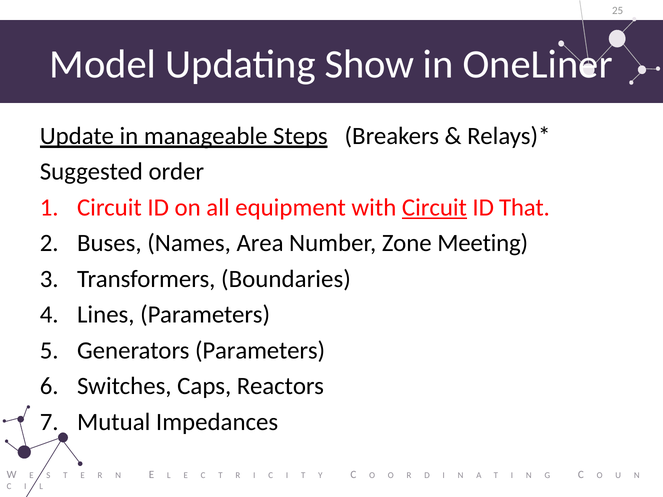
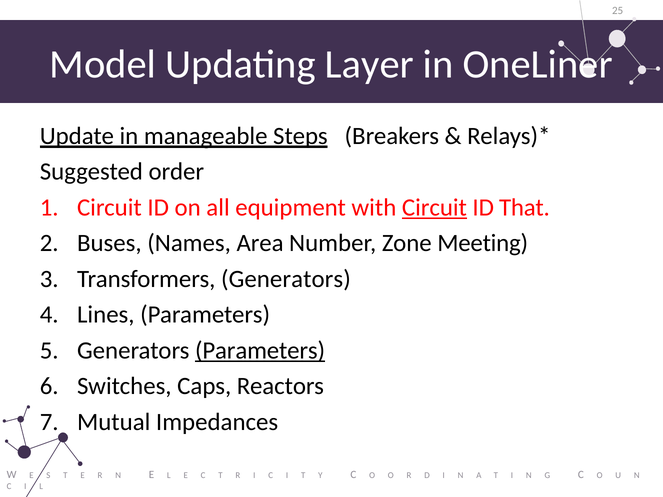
Show: Show -> Layer (369, 64)
Transformers Boundaries: Boundaries -> Generators (286, 279)
Parameters underline: none -> present (260, 351)
